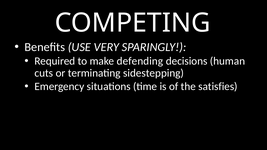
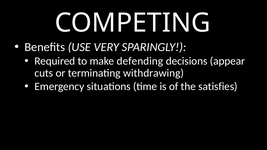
human: human -> appear (227, 61)
sidestepping: sidestepping -> withdrawing (154, 73)
